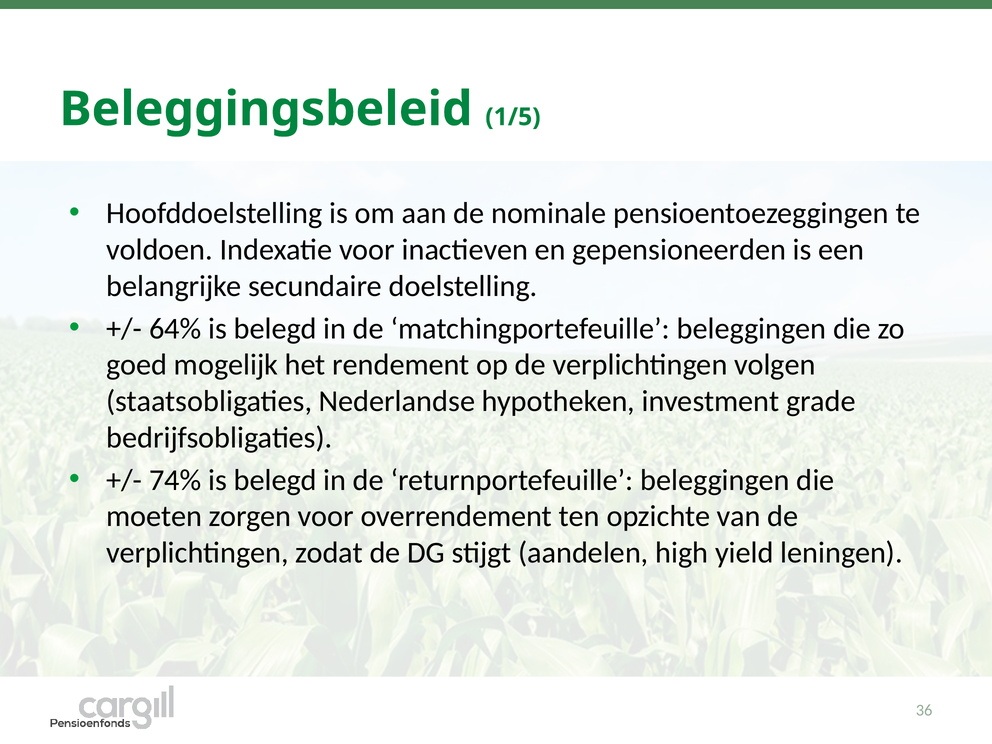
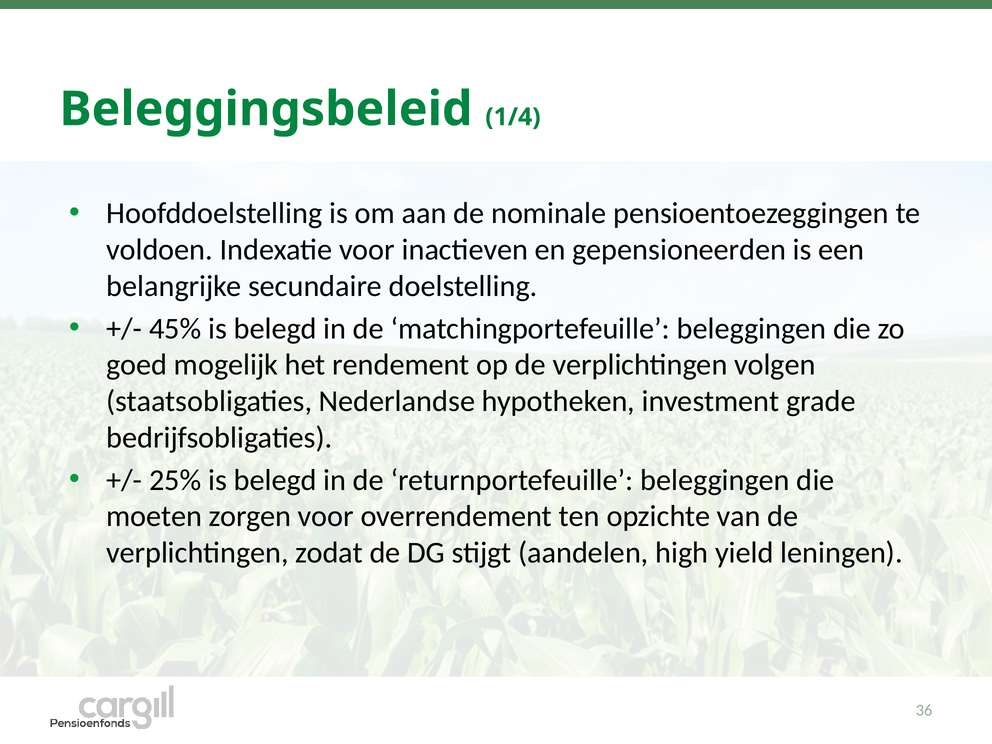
1/5: 1/5 -> 1/4 (513, 117)
64%: 64% -> 45% (175, 329)
74%: 74% -> 25% (175, 480)
